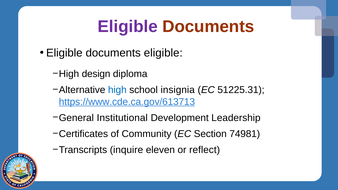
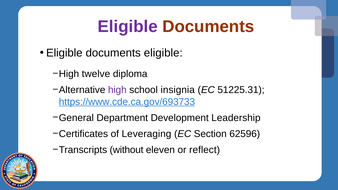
design: design -> twelve (96, 74)
high colour: blue -> purple (117, 90)
https://www.cde.ca.gov/613713: https://www.cde.ca.gov/613713 -> https://www.cde.ca.gov/693733 (127, 102)
Institutional: Institutional -> Department (122, 118)
Community: Community -> Leveraging (147, 134)
74981: 74981 -> 62596 (245, 134)
inquire: inquire -> without (127, 150)
